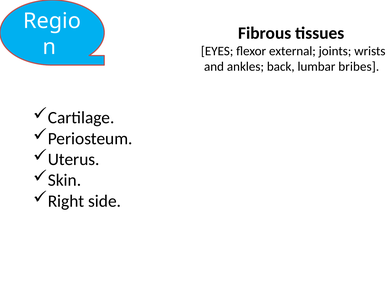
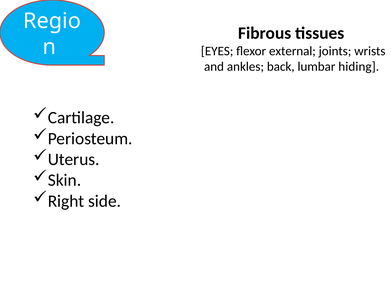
bribes: bribes -> hiding (359, 67)
